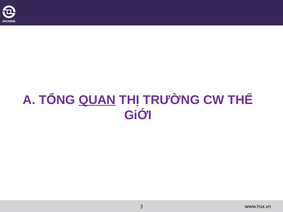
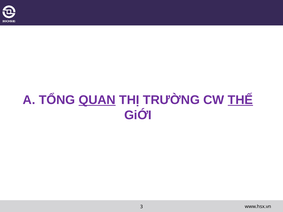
THẾ underline: none -> present (240, 100)
